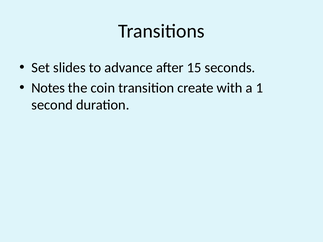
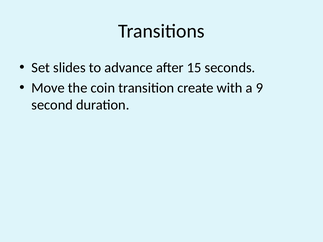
Notes: Notes -> Move (48, 88)
1: 1 -> 9 (259, 88)
